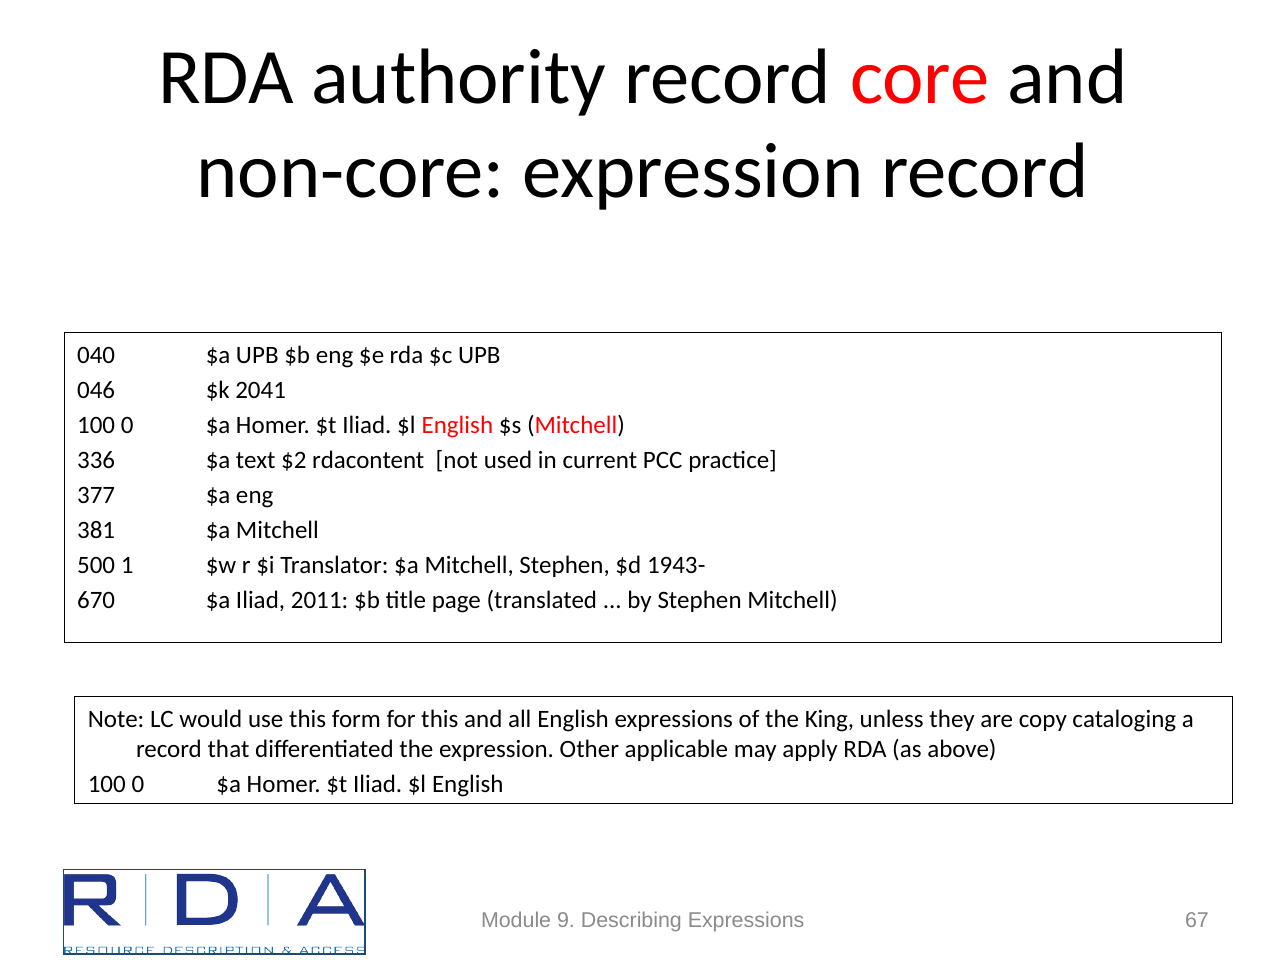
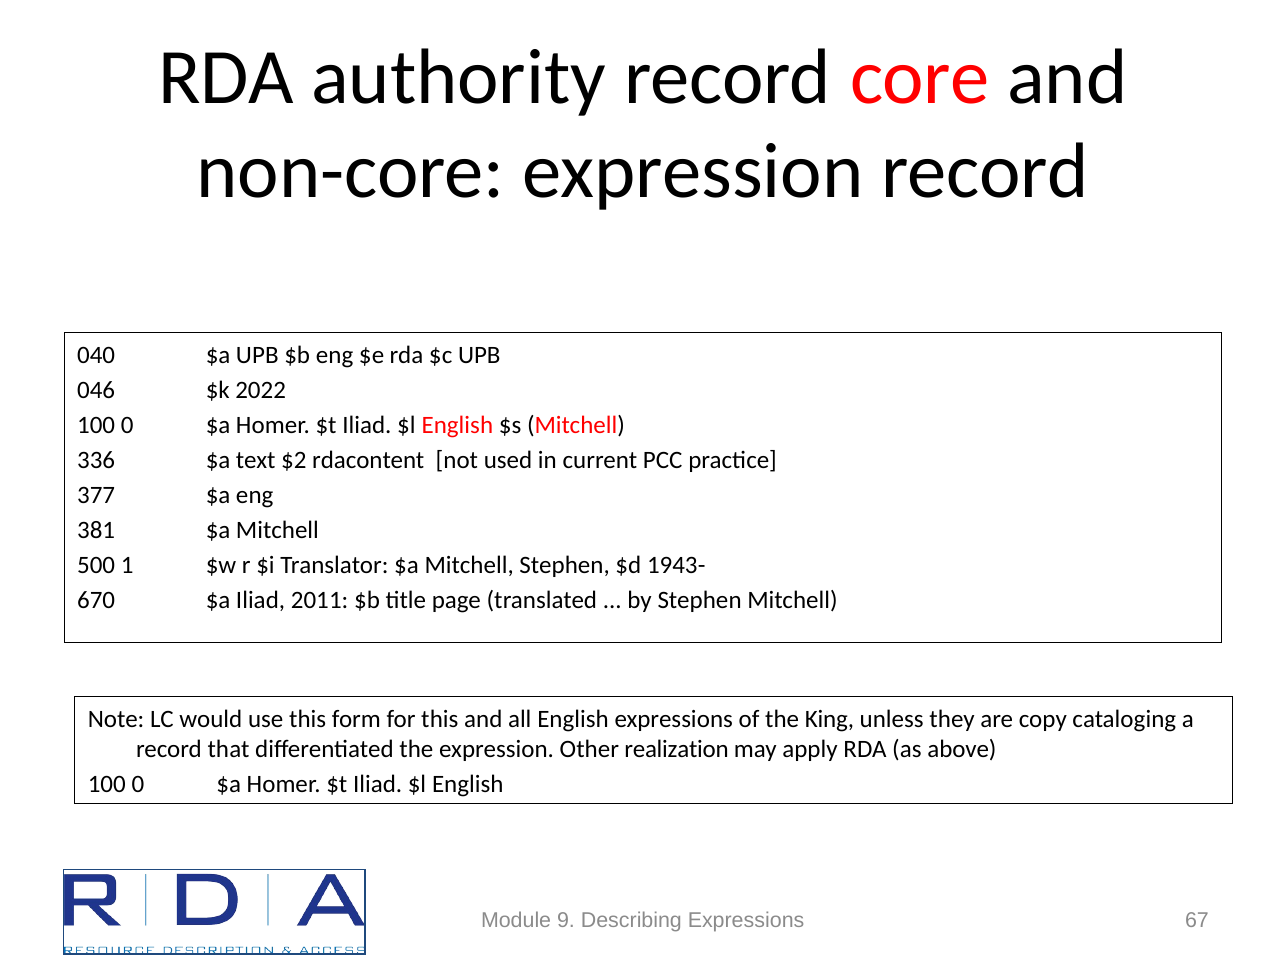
2041: 2041 -> 2022 (261, 390)
applicable: applicable -> realization (677, 750)
